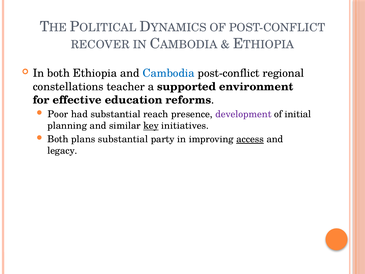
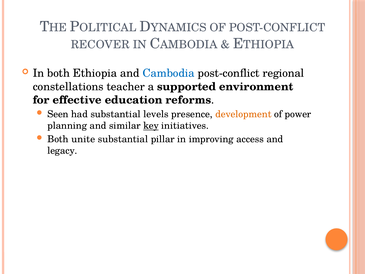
Poor: Poor -> Seen (58, 114)
reach: reach -> levels (156, 114)
development colour: purple -> orange (243, 114)
initial: initial -> power (298, 114)
plans: plans -> unite (83, 139)
party: party -> pillar (163, 139)
access underline: present -> none (250, 139)
